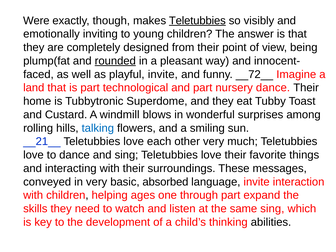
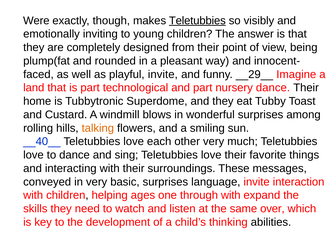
rounded underline: present -> none (115, 61)
__72__: __72__ -> __29__ (254, 74)
talking colour: blue -> orange (98, 128)
__21__: __21__ -> __40__ (42, 142)
basic absorbed: absorbed -> surprises (165, 182)
through part: part -> with (231, 195)
same sing: sing -> over (272, 209)
